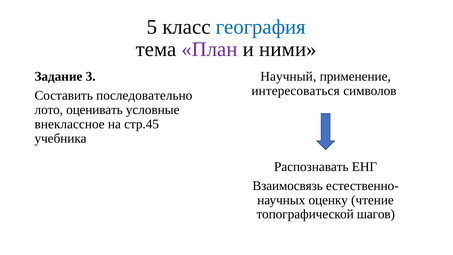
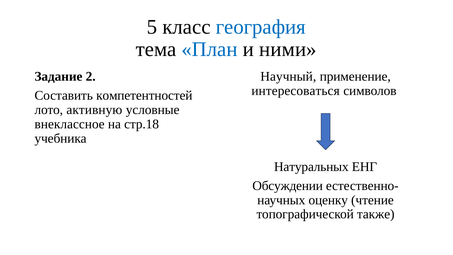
План colour: purple -> blue (209, 49)
3: 3 -> 2 (91, 77)
последовательно: последовательно -> компетентностей (144, 96)
оценивать: оценивать -> активную (94, 110)
стр.45: стр.45 -> стр.18 (142, 124)
Распознавать: Распознавать -> Натуральных (311, 167)
Взаимосвязь: Взаимосвязь -> Обсуждении (288, 186)
шагов: шагов -> также (376, 214)
